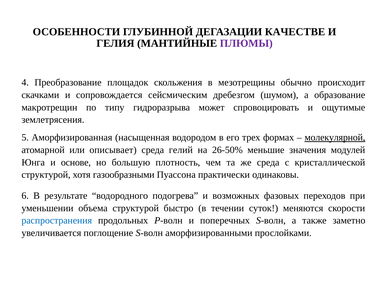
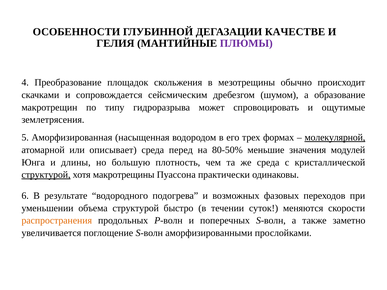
гелий: гелий -> перед (181, 150)
26-50%: 26-50% -> 80-50% (227, 150)
основе: основе -> длины (76, 162)
структурой underline: none -> present (46, 175)
газообразными: газообразными -> макротрещины (124, 175)
распространения colour: blue -> orange (57, 221)
